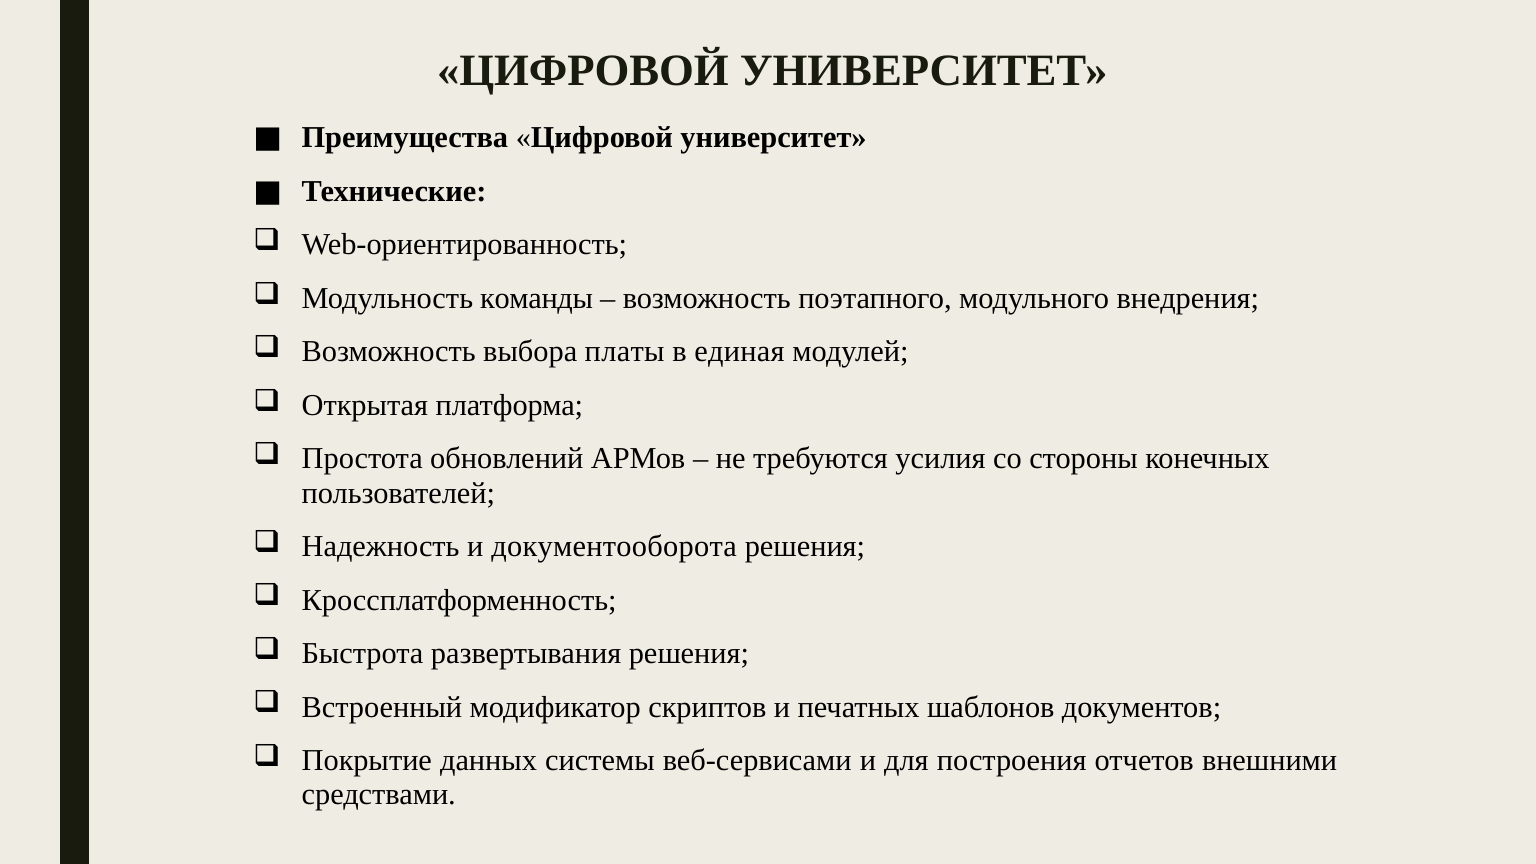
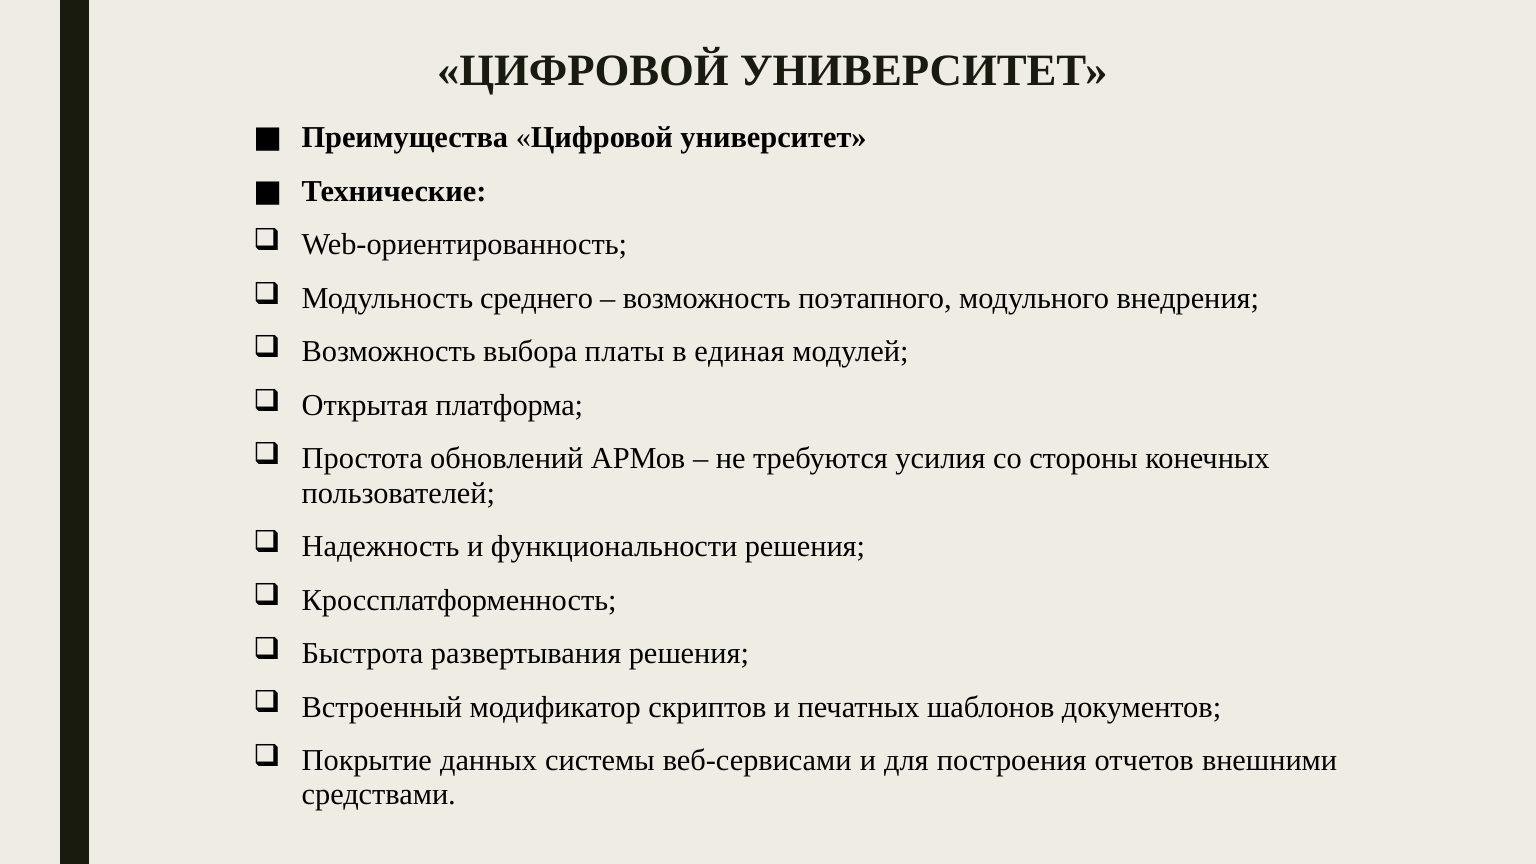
команды: команды -> среднего (537, 298)
документооборота: документооборота -> функциональности (614, 547)
